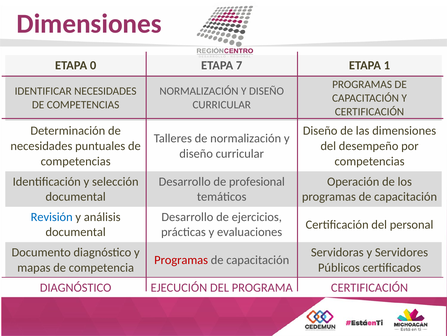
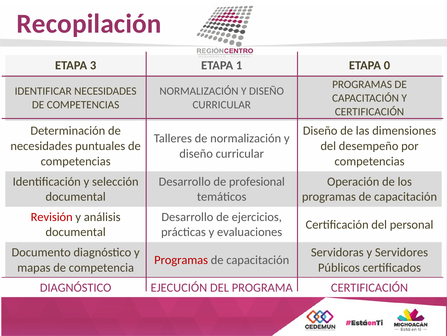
Dimensiones: Dimensiones -> Recopilación (89, 24)
0: 0 -> 3 (93, 65)
7: 7 -> 1 (239, 65)
1: 1 -> 0 (387, 65)
Revisión colour: blue -> red (52, 216)
